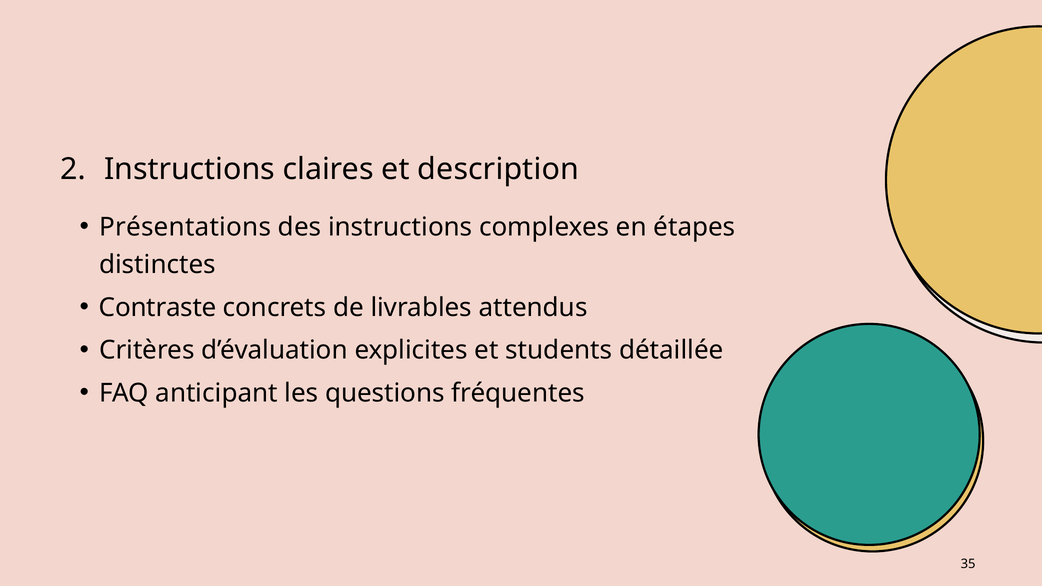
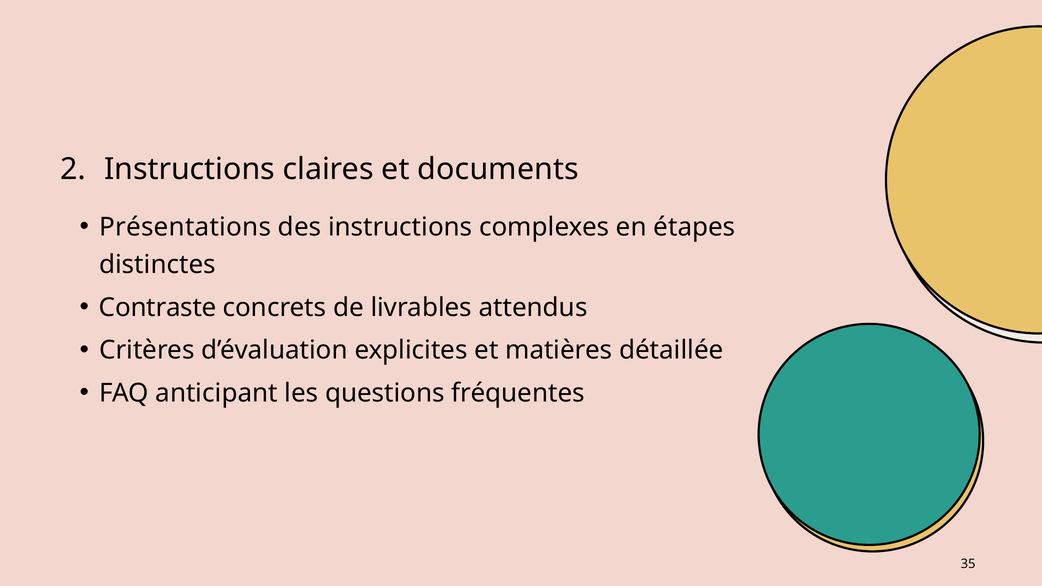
description: description -> documents (498, 169)
students: students -> matières (559, 350)
